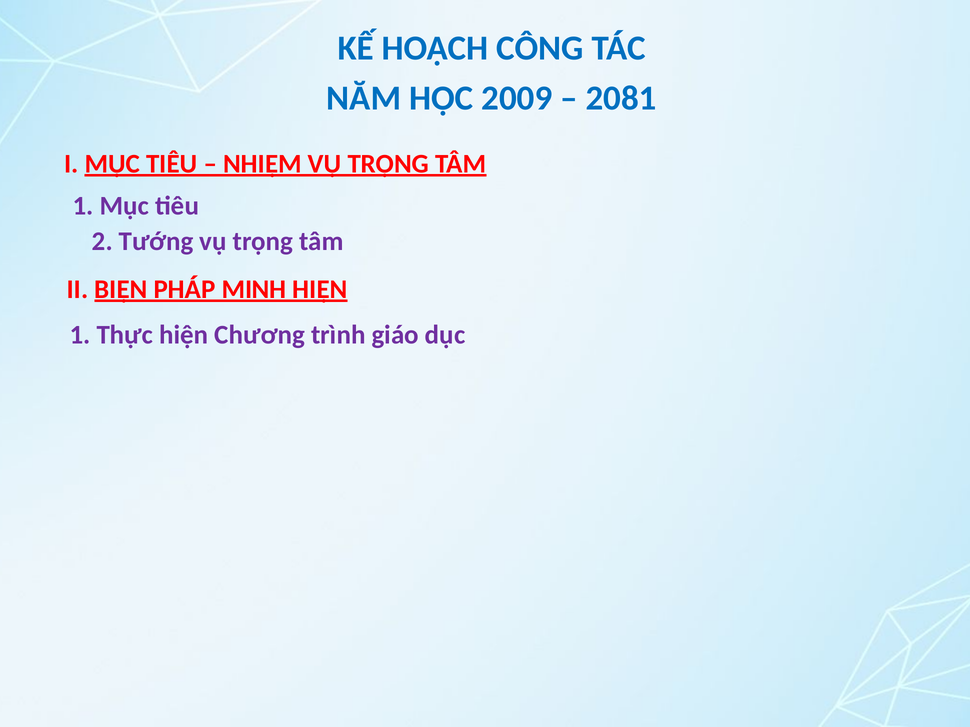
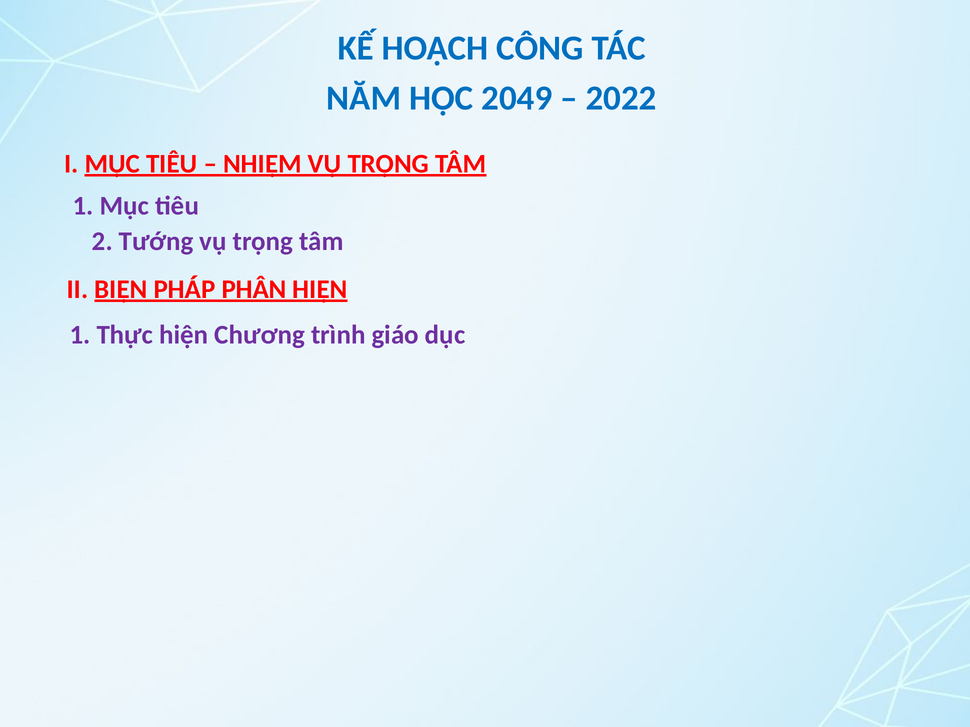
2009: 2009 -> 2049 (517, 98)
2081: 2081 -> 2022 (621, 98)
MINH: MINH -> PHÂN (254, 289)
